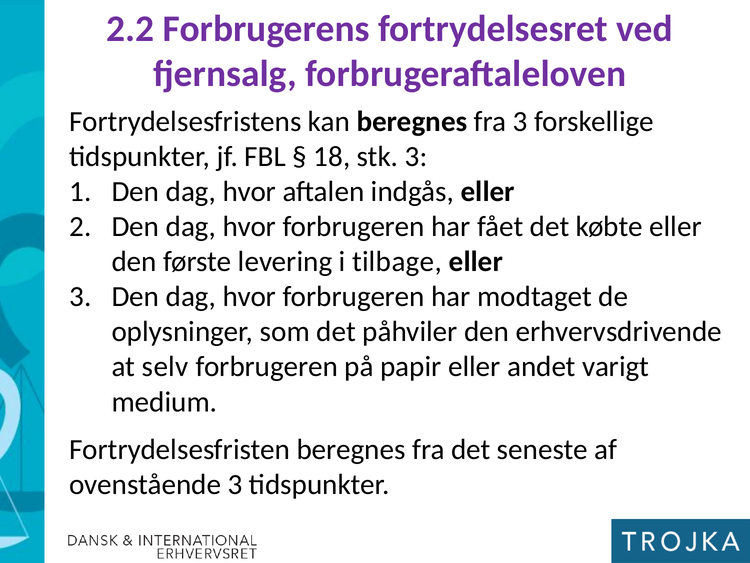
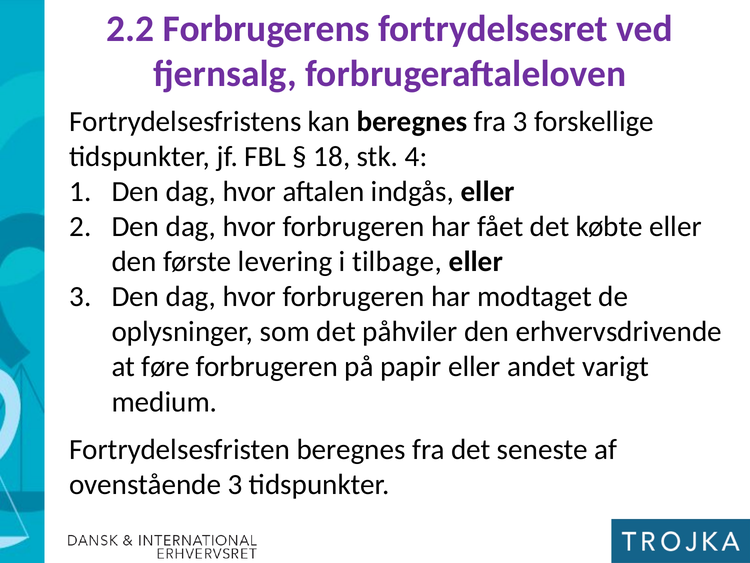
stk 3: 3 -> 4 (416, 156)
selv: selv -> føre (166, 366)
